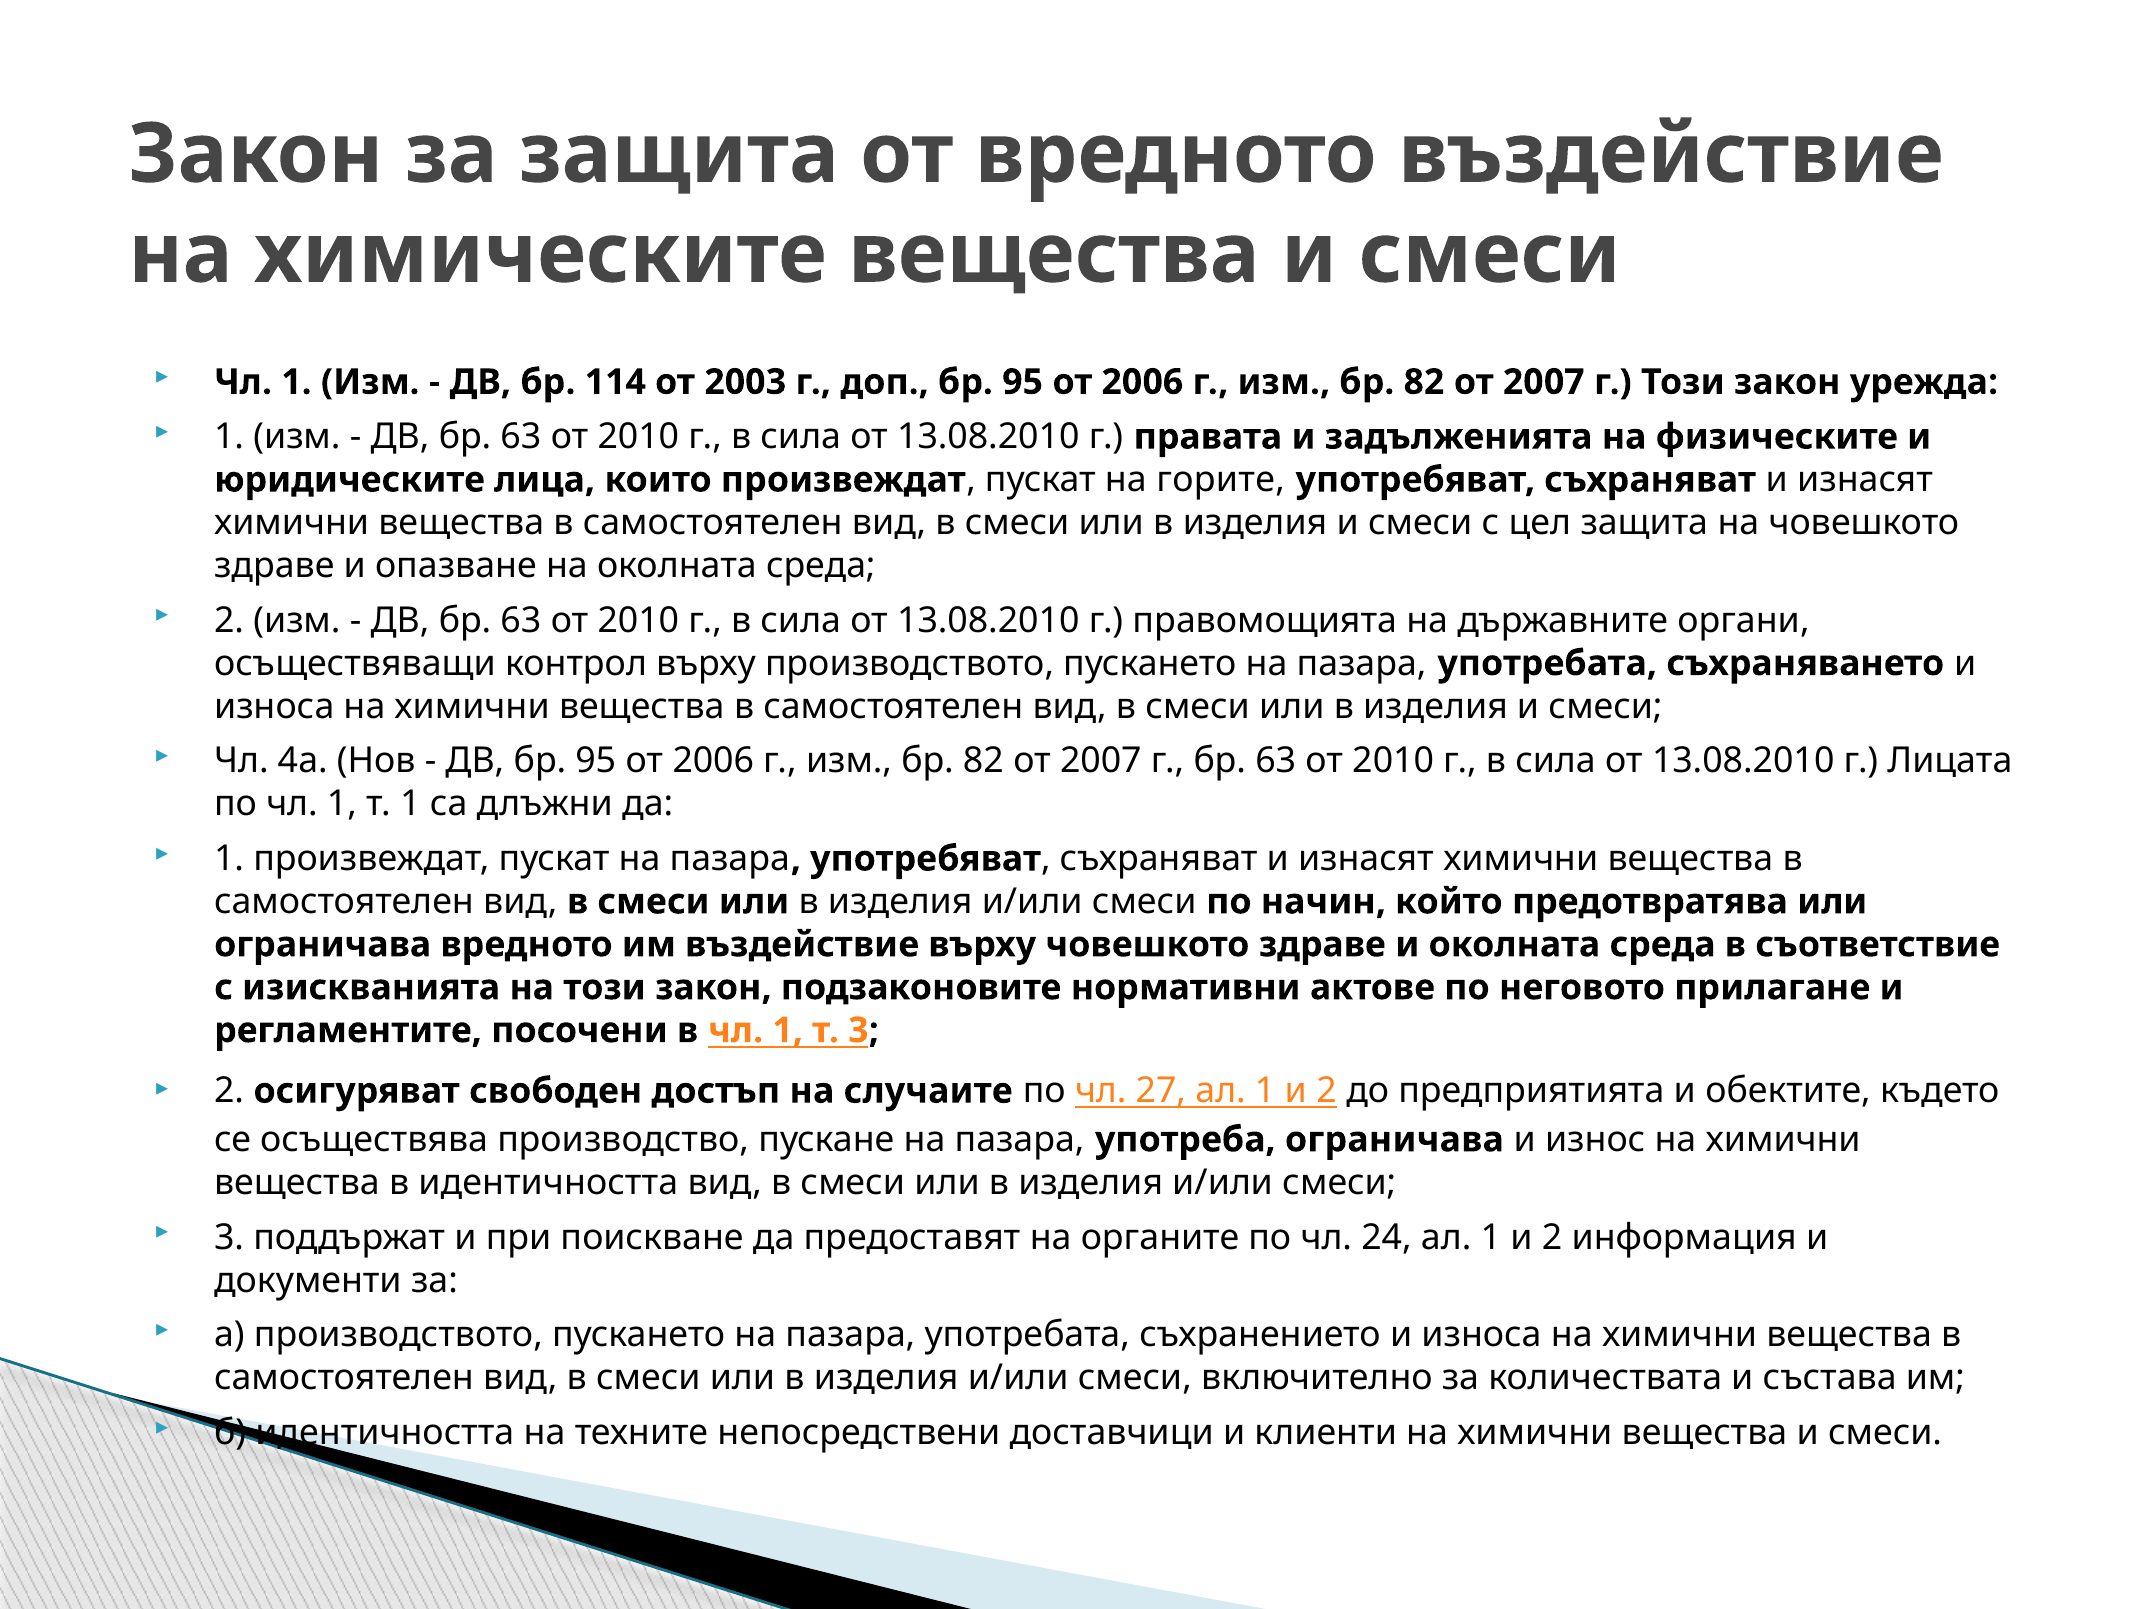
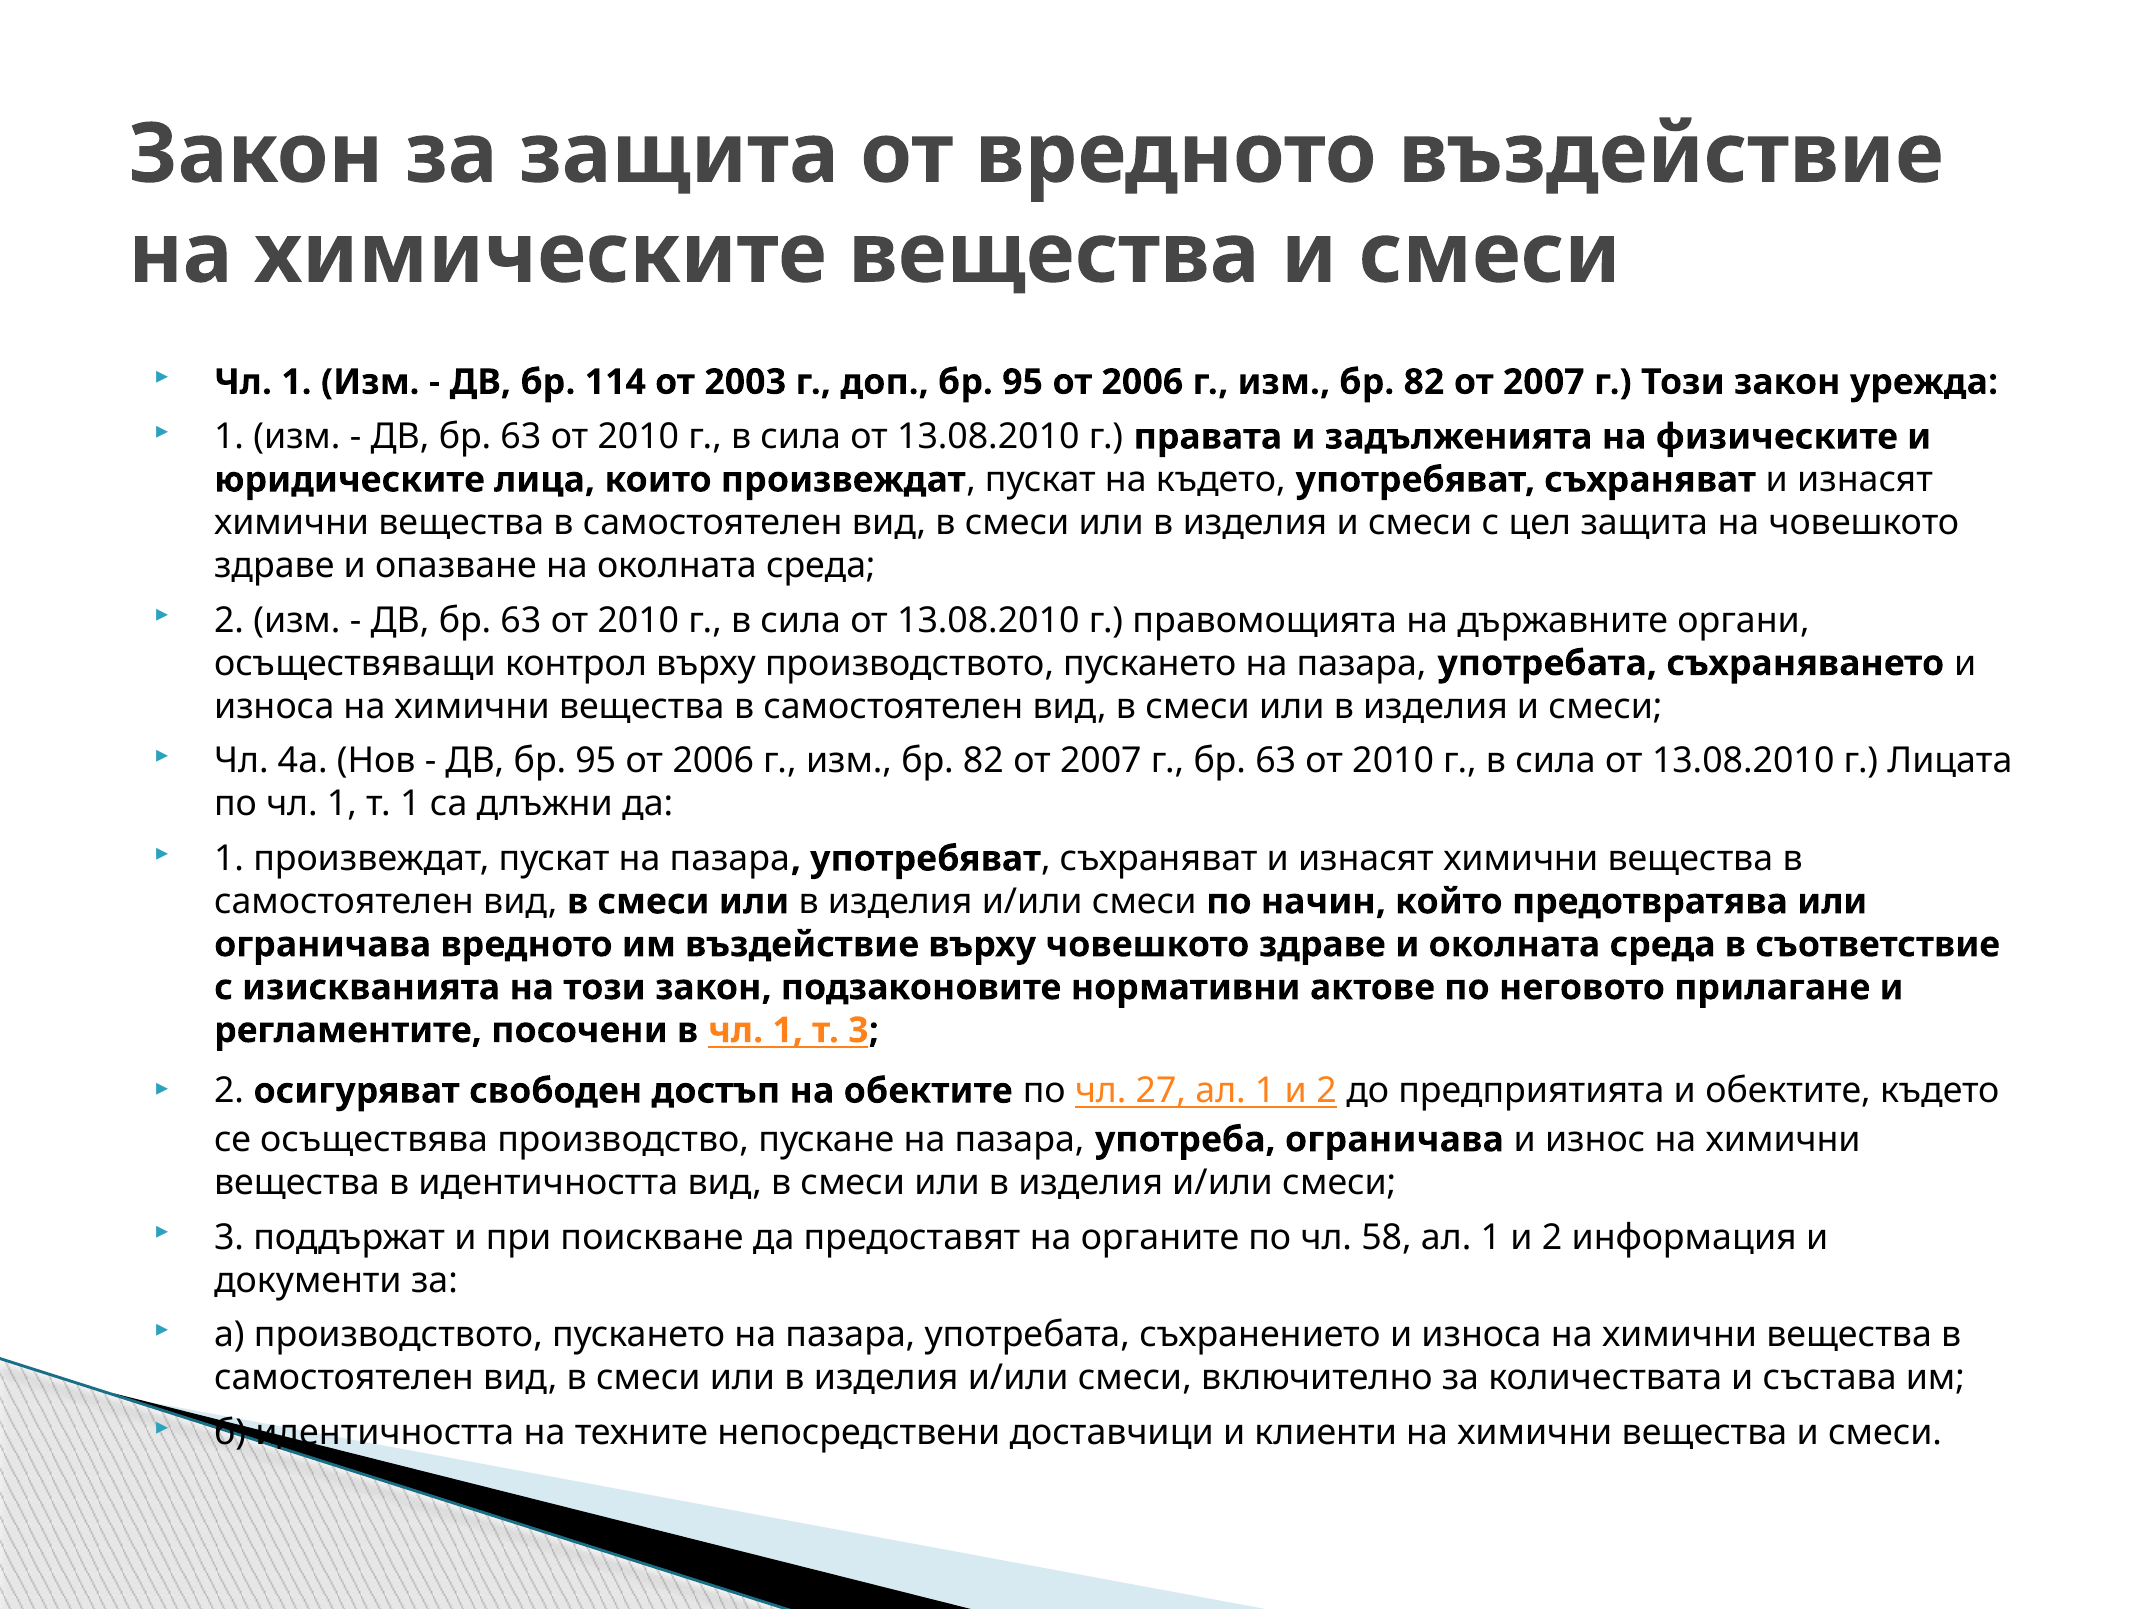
на горите: горите -> където (1221, 480)
на случаите: случаите -> обектите (928, 1091)
24: 24 -> 58 (1386, 1237)
